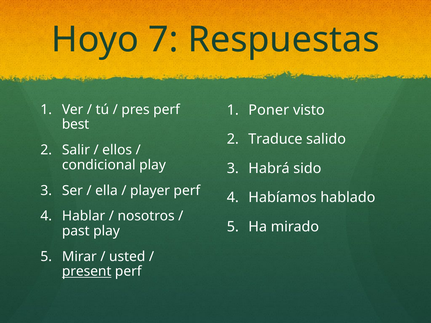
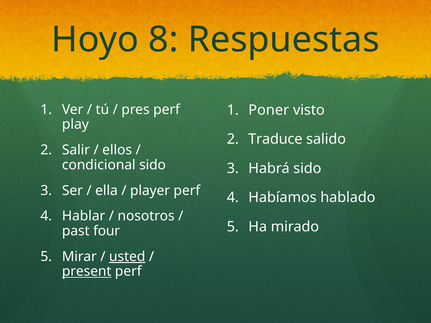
7: 7 -> 8 (163, 40)
best: best -> play (75, 124)
condicional play: play -> sido (153, 165)
past play: play -> four (107, 231)
usted underline: none -> present (127, 257)
